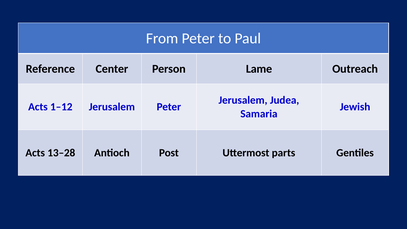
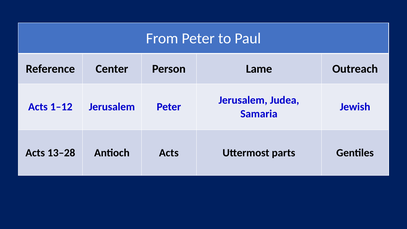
Antioch Post: Post -> Acts (169, 153)
